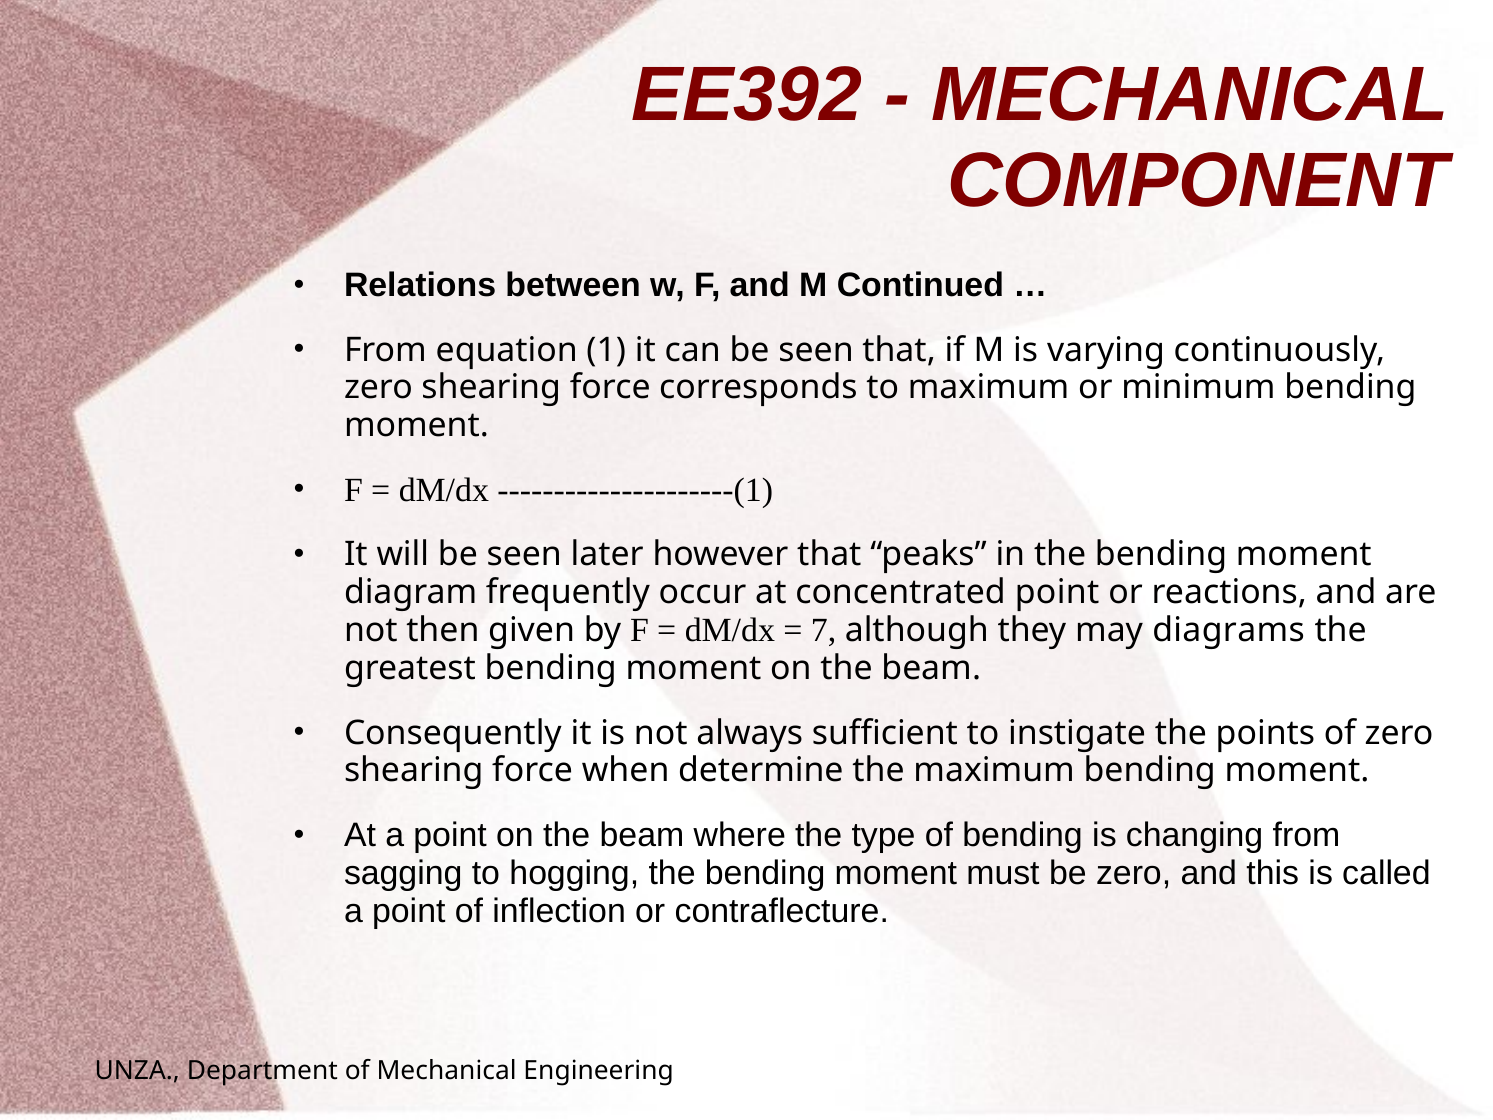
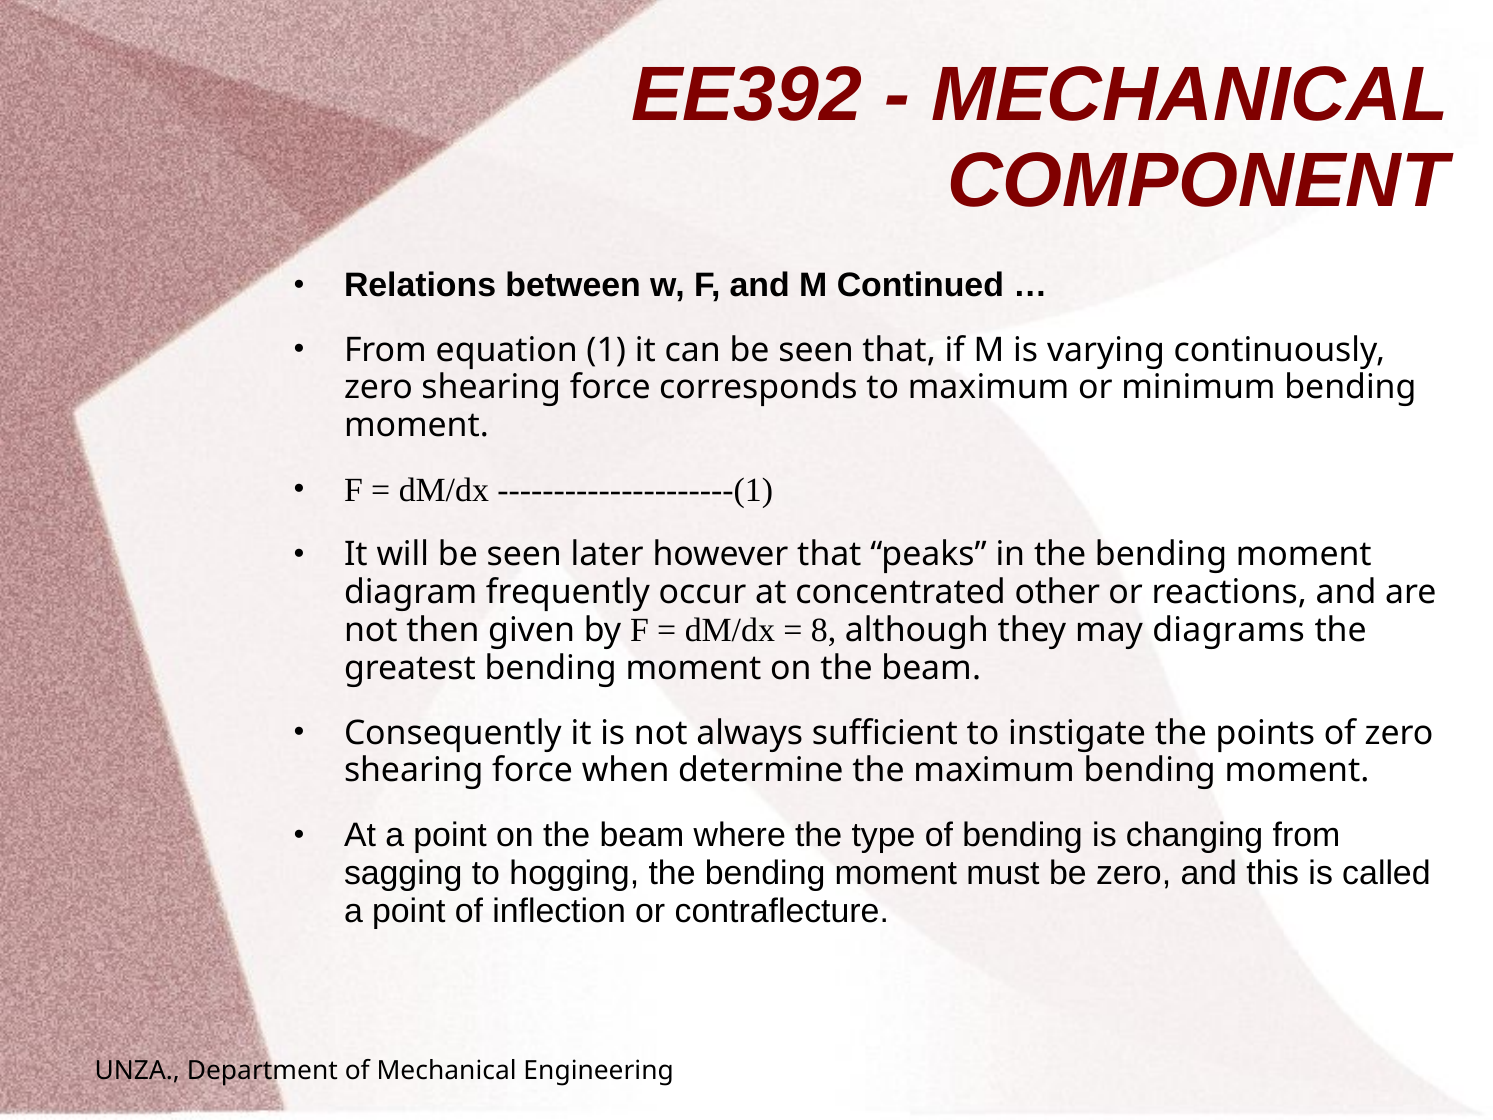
concentrated point: point -> other (1057, 592)
7: 7 -> 8 (824, 630)
